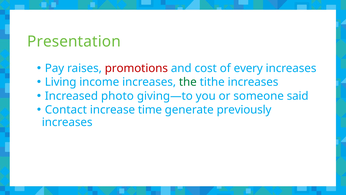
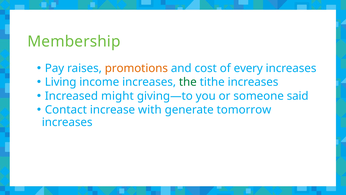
Presentation: Presentation -> Membership (74, 41)
promotions colour: red -> orange (136, 68)
photo: photo -> might (117, 96)
time: time -> with (150, 110)
previously: previously -> tomorrow (244, 110)
